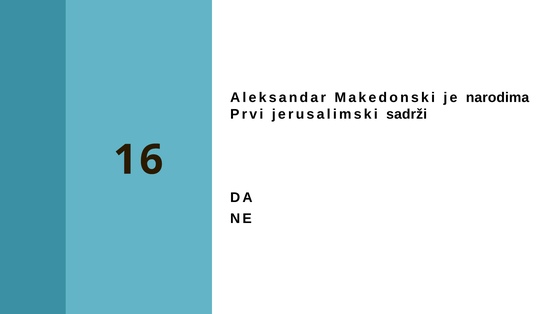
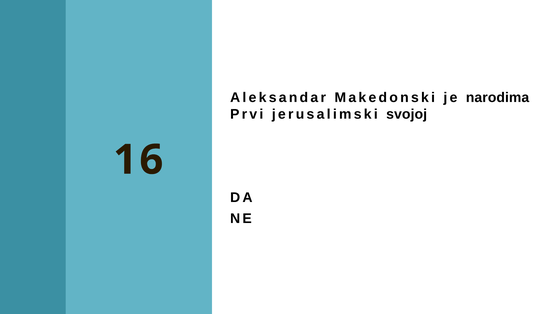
sadrži: sadrži -> svojoj (407, 114)
